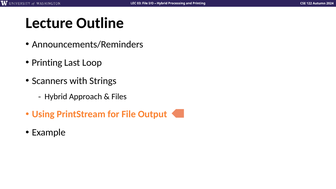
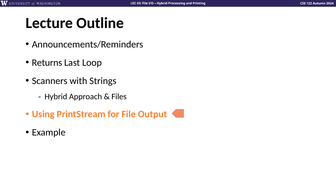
Printing: Printing -> Returns (47, 63)
